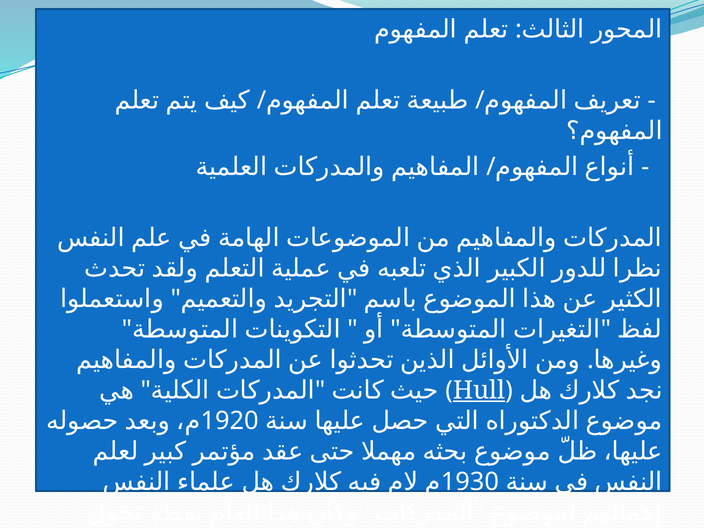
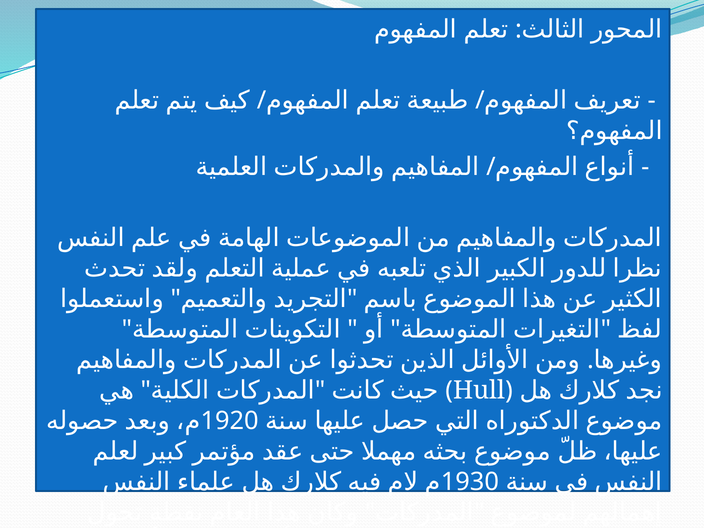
Hull underline: present -> none (479, 390)
